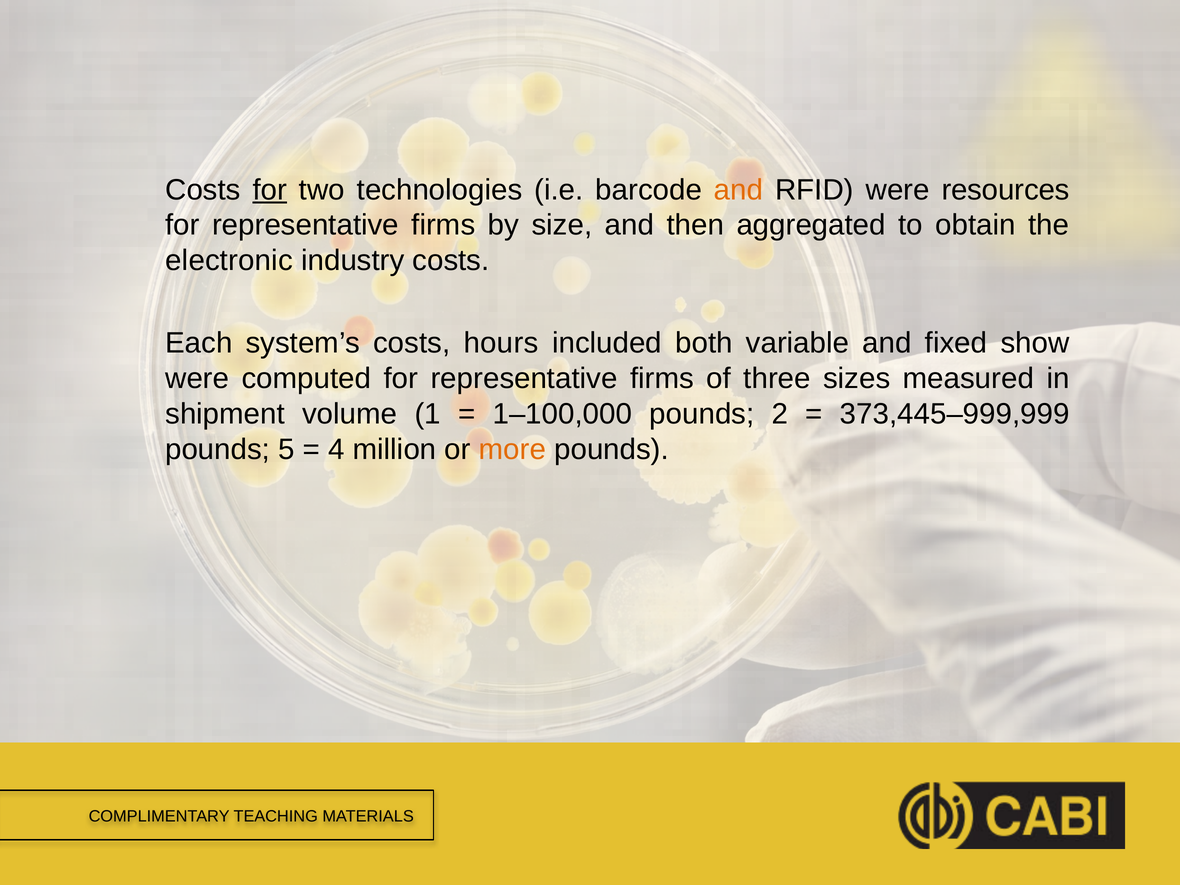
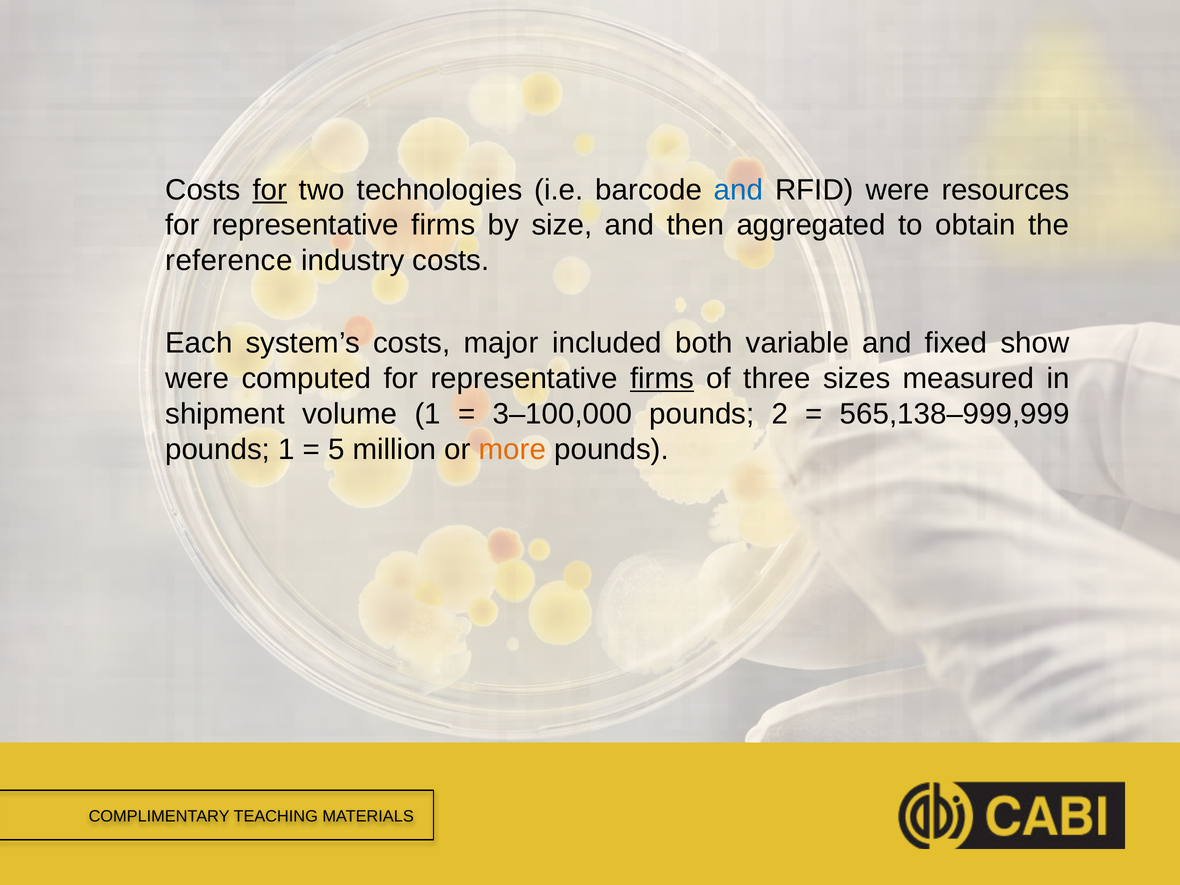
and colour: orange -> blue (739, 190)
electronic: electronic -> reference (229, 261)
hours: hours -> major (501, 343)
firms underline: none -> present (662, 379)
1–100,000: 1–100,000 -> 3–100,000 (562, 414)
373,445–999,999: 373,445–999,999 -> 565,138–999,999 (955, 414)
pounds 5: 5 -> 1 (286, 449)
4: 4 -> 5 (336, 449)
